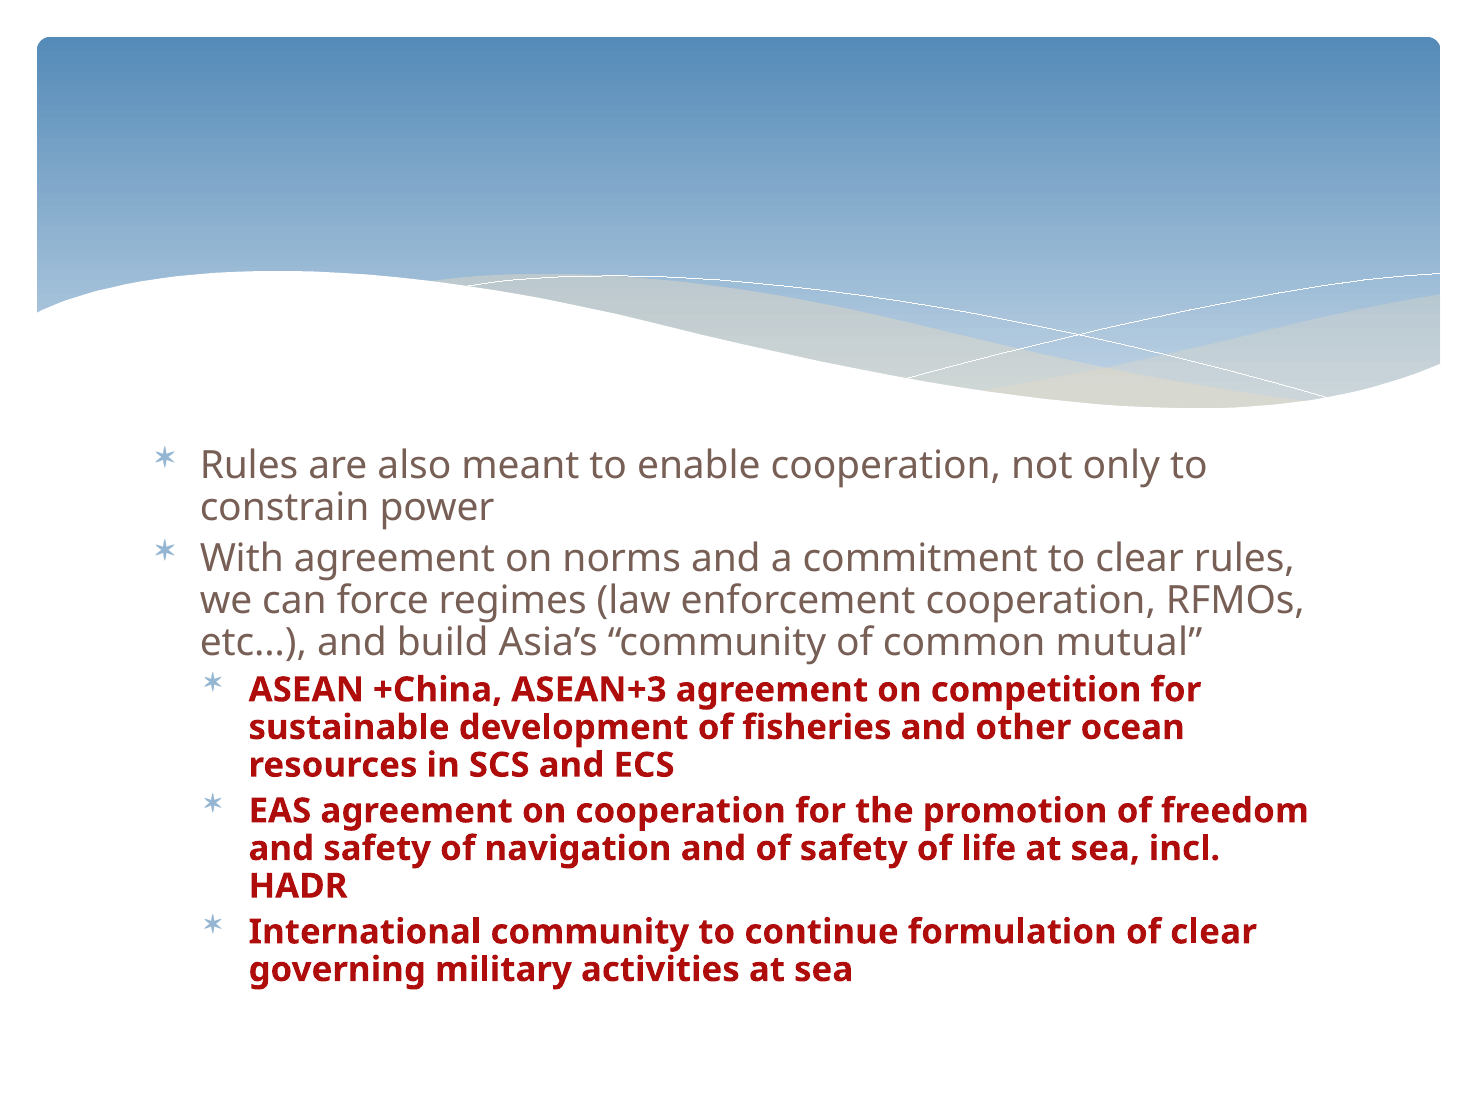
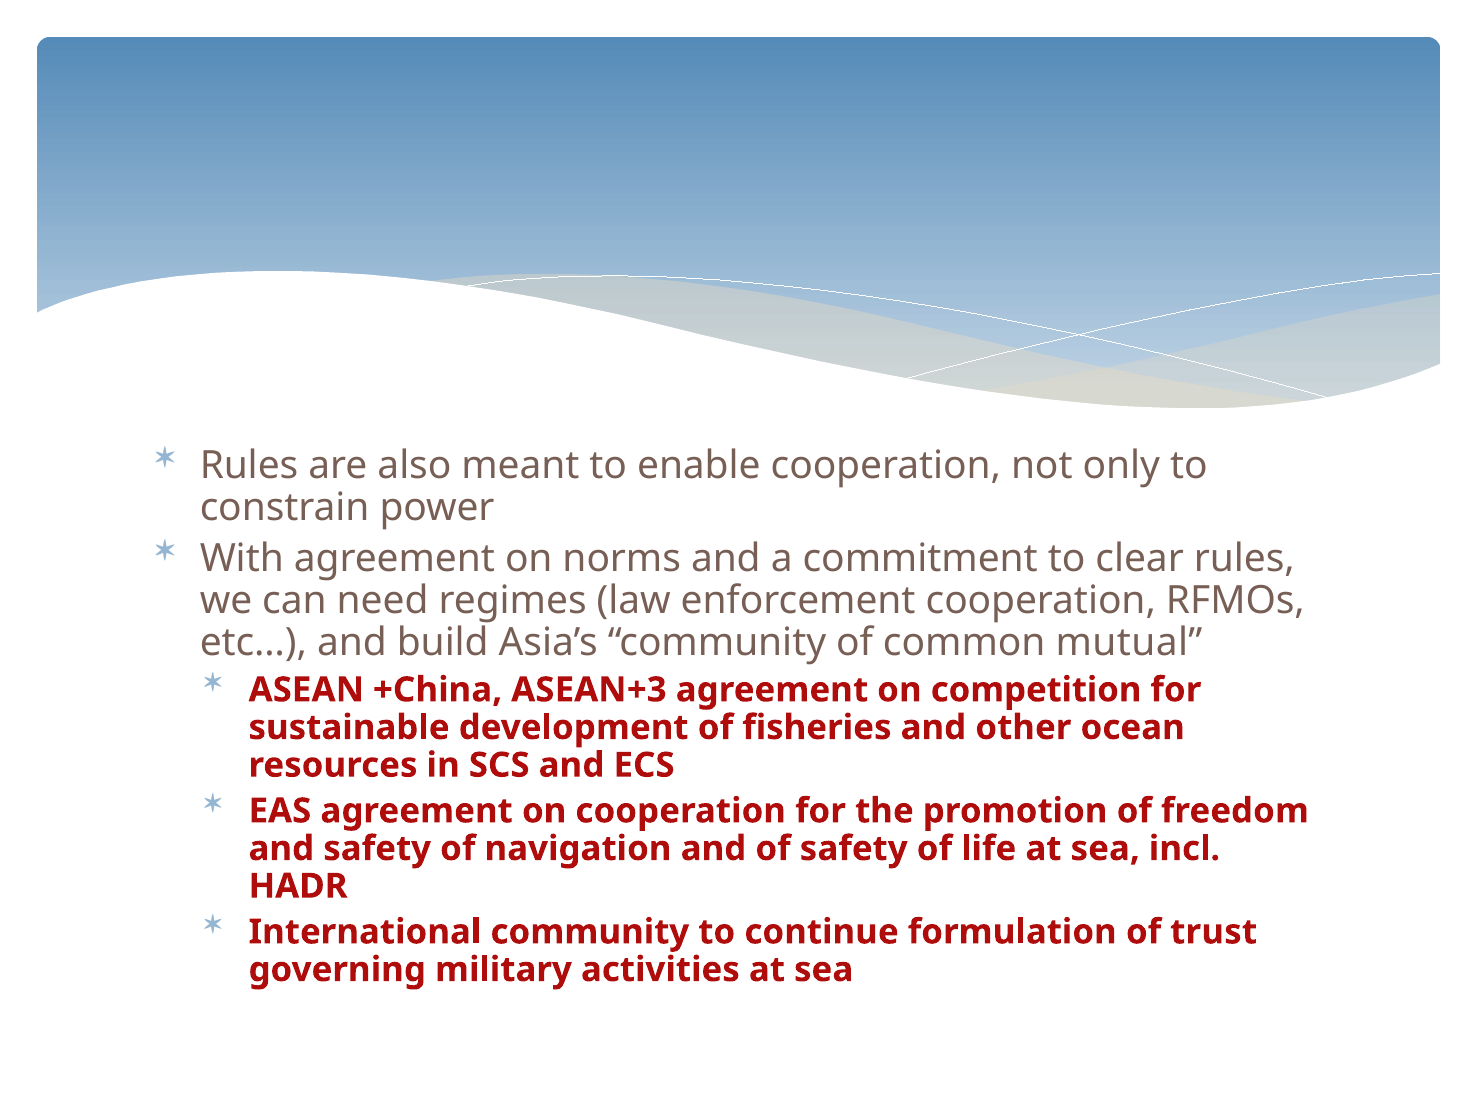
force: force -> need (383, 600)
of clear: clear -> trust (1214, 932)
